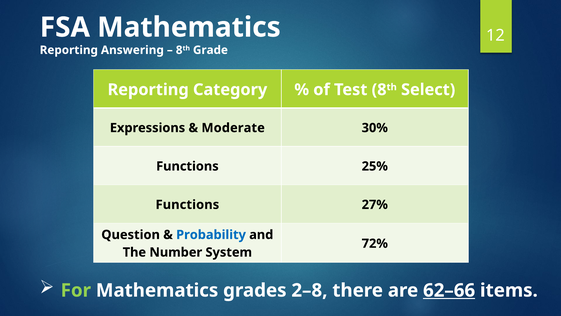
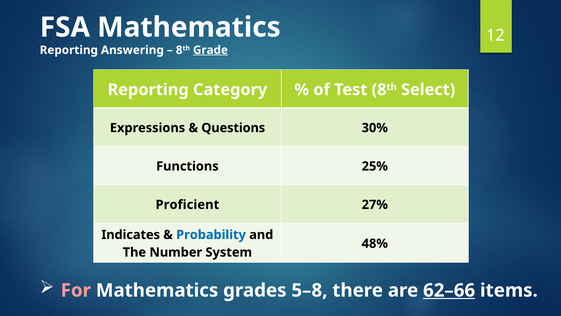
Grade underline: none -> present (210, 50)
Moderate: Moderate -> Questions (233, 128)
Functions: Functions -> Proficient (187, 204)
Question: Question -> Indicates (131, 234)
72%: 72% -> 48% (375, 243)
For colour: light green -> pink (76, 290)
2–8: 2–8 -> 5–8 (309, 290)
